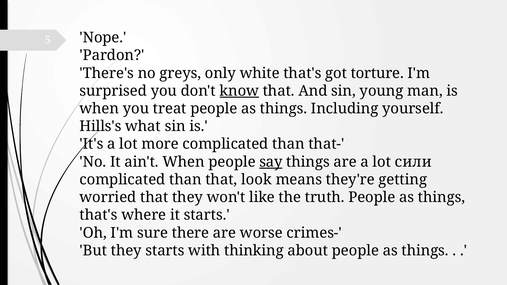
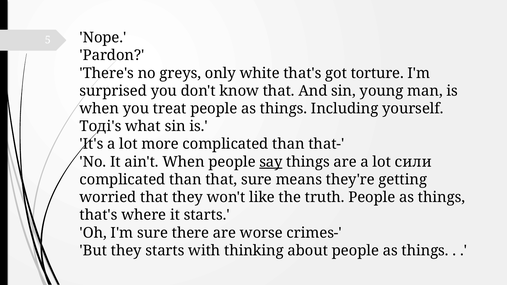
know underline: present -> none (239, 91)
Hills's: Hills's -> Тоді's (101, 126)
that look: look -> sure (256, 180)
